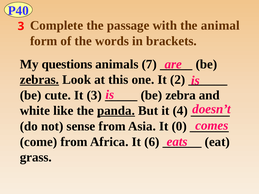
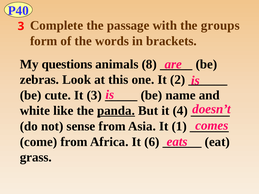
animal: animal -> groups (220, 26)
7: 7 -> 8 (149, 64)
zebras underline: present -> none (39, 80)
zebra: zebra -> name (181, 95)
0: 0 -> 1 (179, 126)
